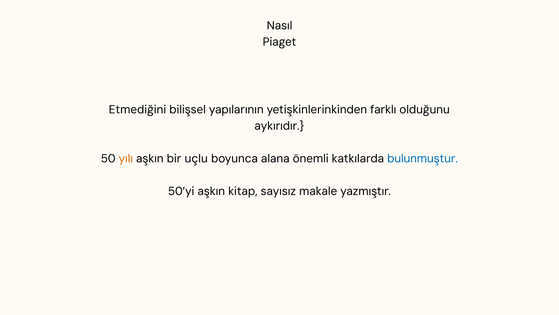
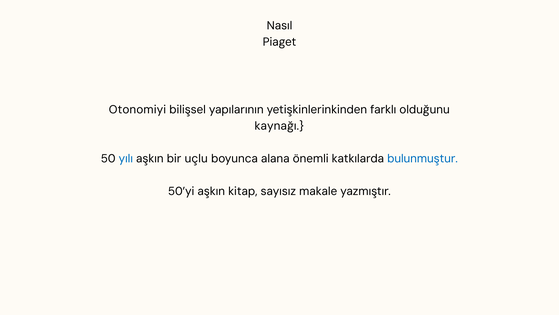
Etmediğini: Etmediğini -> Otonomiyi (137, 109)
aykırıdır: aykırıdır -> kaynağı (279, 126)
yılı colour: orange -> blue (126, 158)
